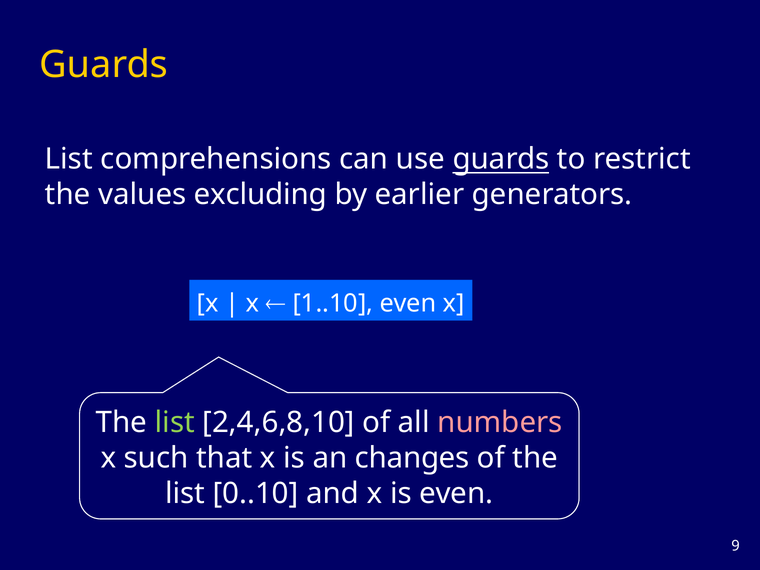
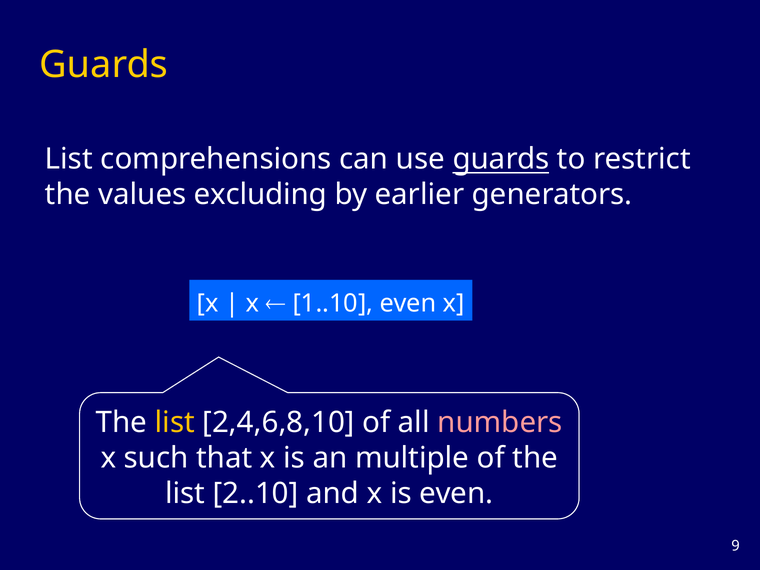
list colour: light green -> yellow (175, 422)
changes: changes -> multiple (412, 458)
0..10: 0..10 -> 2..10 (256, 493)
